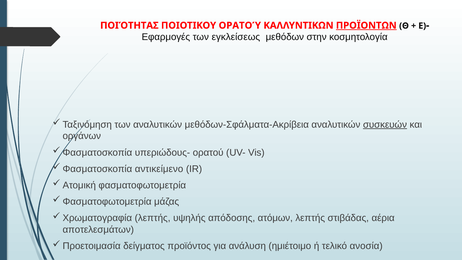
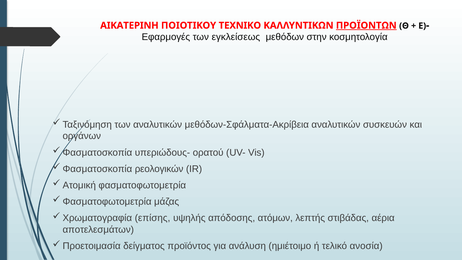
ΠΟΙΌΤΗΤΑΣ: ΠΟΙΌΤΗΤΑΣ -> ΑΙΚΑΤΕΡΙΝΗ (129, 25)
ΠΟΙΟΤΙΚΟΥ ΟΡΑΤΟΎ: ΟΡΑΤΟΎ -> ΤΕΧΝΙΚΟ (240, 25)
συσκευών underline: present -> none (385, 125)
αντικείμενο: αντικείμενο -> ρεολογικών (159, 169)
λεπτής: λεπτής -> επίσης (153, 218)
